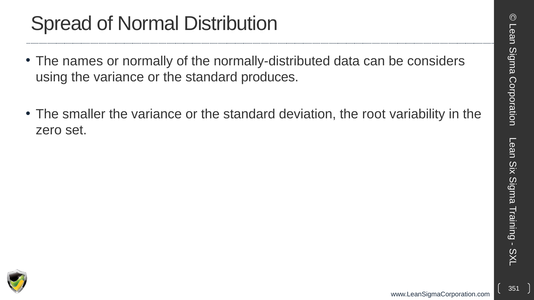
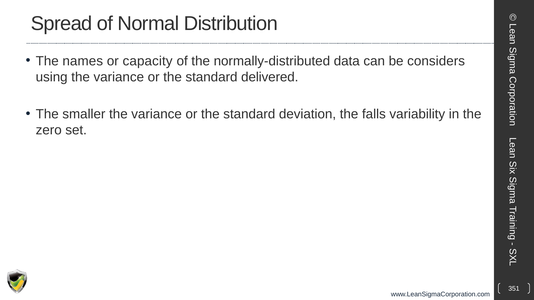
normally: normally -> capacity (148, 61)
produces: produces -> delivered (270, 77)
root: root -> falls (374, 114)
